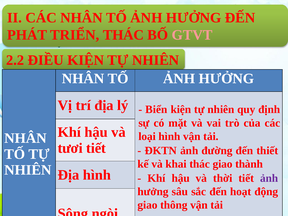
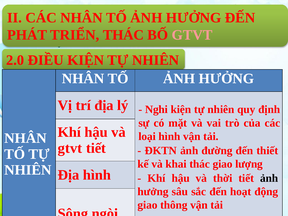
2.2: 2.2 -> 2.0 (15, 60)
Biển: Biển -> Nghi (156, 109)
tươi: tươi -> gtvt (70, 148)
thành: thành -> lượng (249, 164)
ảnh colour: purple -> black (269, 178)
